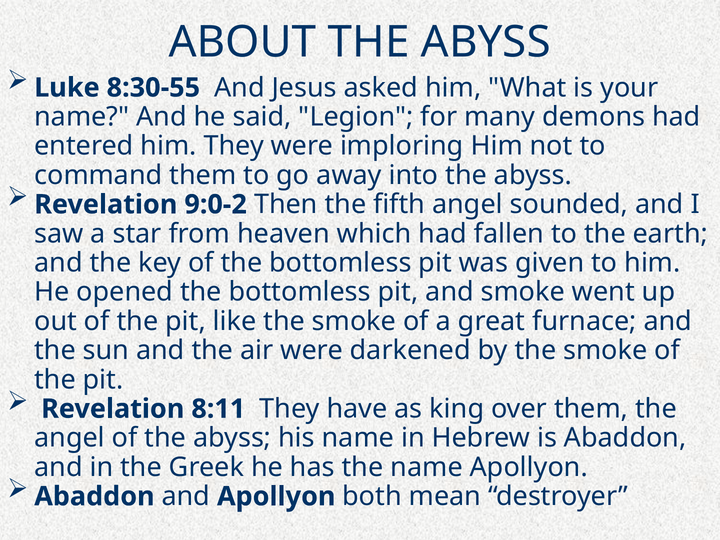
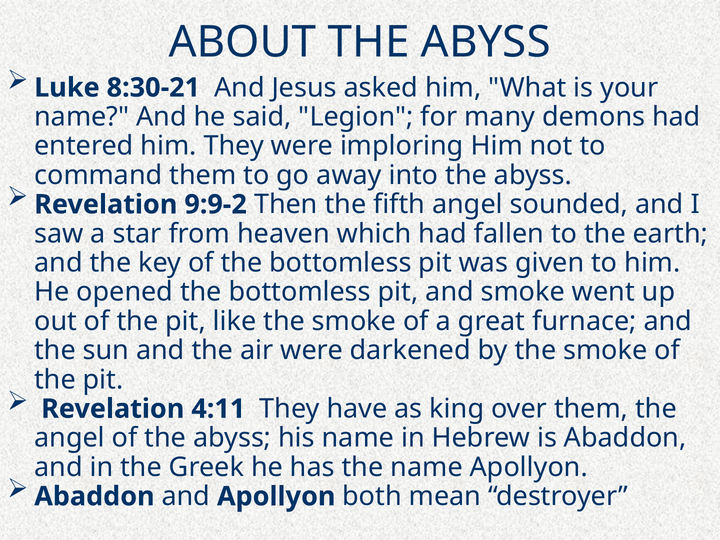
8:30-55: 8:30-55 -> 8:30-21 (153, 88)
9:0-2: 9:0-2 -> 9:9-2 (216, 204)
8:11: 8:11 -> 4:11 (218, 409)
